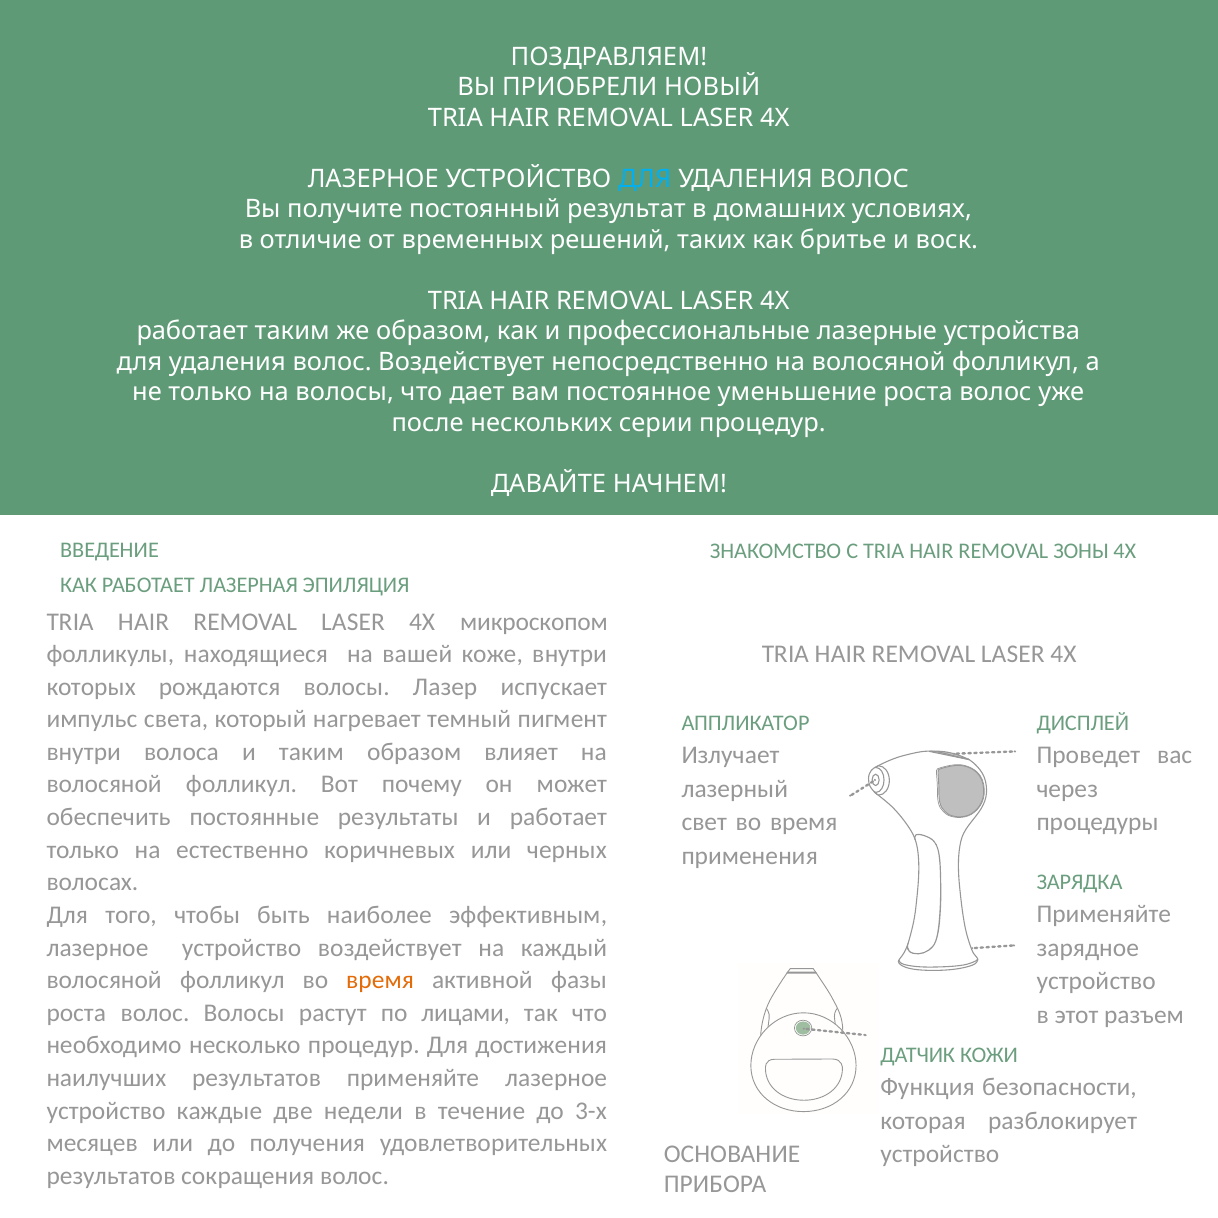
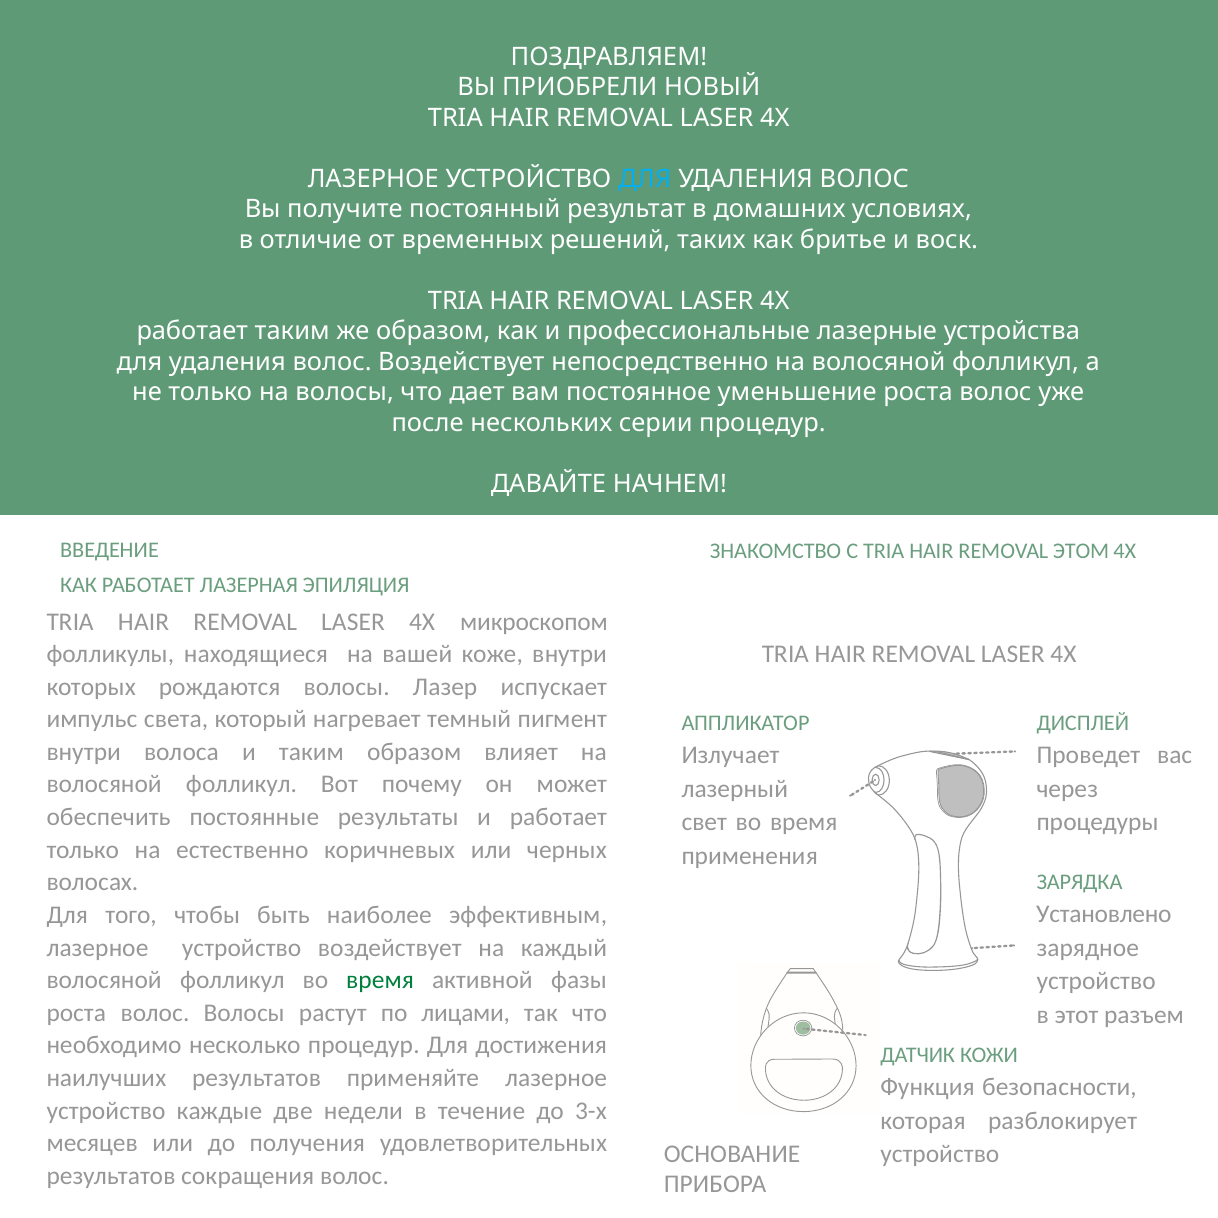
ЗОНЫ: ЗОНЫ -> ЭТОМ (1081, 551)
Применяйте: Применяйте -> Установлено (1104, 914)
время colour: orange -> green (380, 980)
